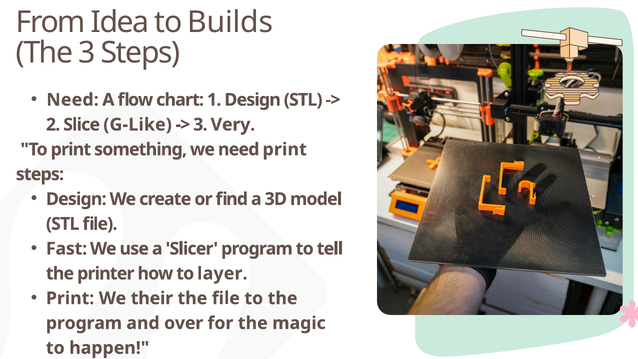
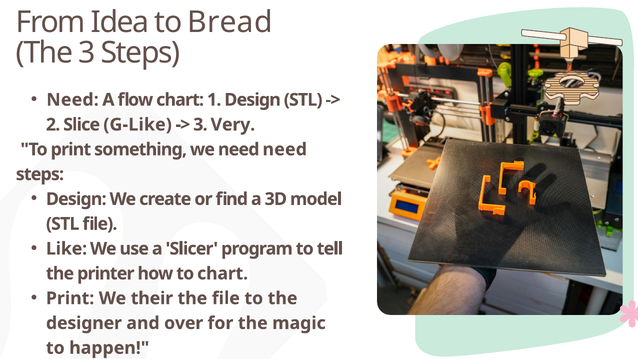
Builds: Builds -> Bread (230, 22)
need print: print -> need (285, 149)
Fast: Fast -> Like (67, 249)
to layer: layer -> chart (223, 273)
program: program -> designer (84, 323)
